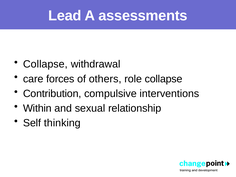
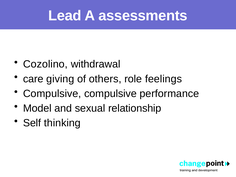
Collapse: Collapse -> Cozolino (45, 64)
forces: forces -> giving (60, 79)
role collapse: collapse -> feelings (163, 79)
Contribution: Contribution -> Compulsive (52, 94)
interventions: interventions -> performance (169, 94)
Within: Within -> Model (37, 108)
